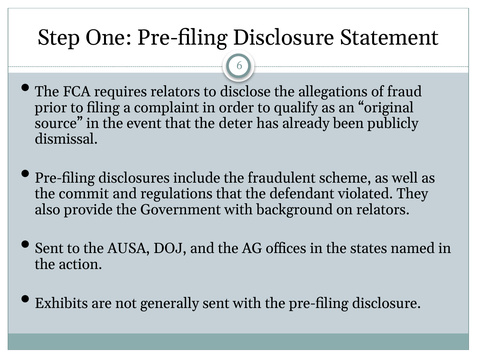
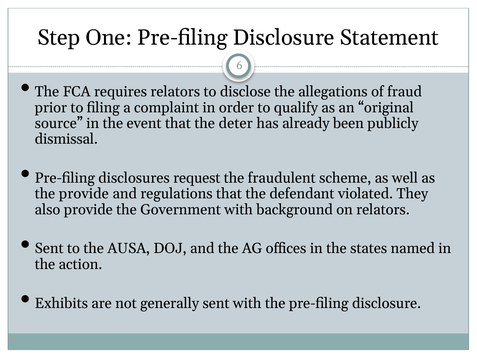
include: include -> request (197, 178)
the commit: commit -> provide (84, 194)
